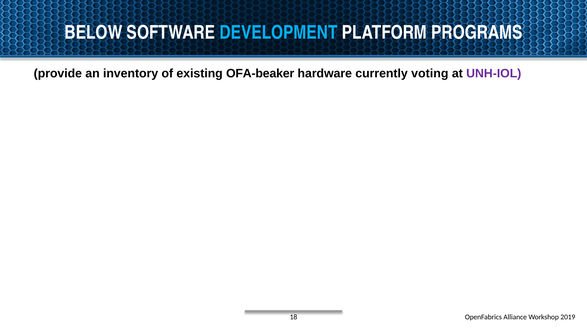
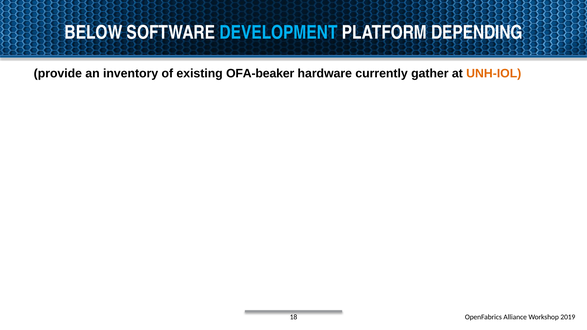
PROGRAMS: PROGRAMS -> DEPENDING (477, 33)
voting: voting -> gather (430, 74)
UNH-IOL colour: purple -> orange (494, 74)
